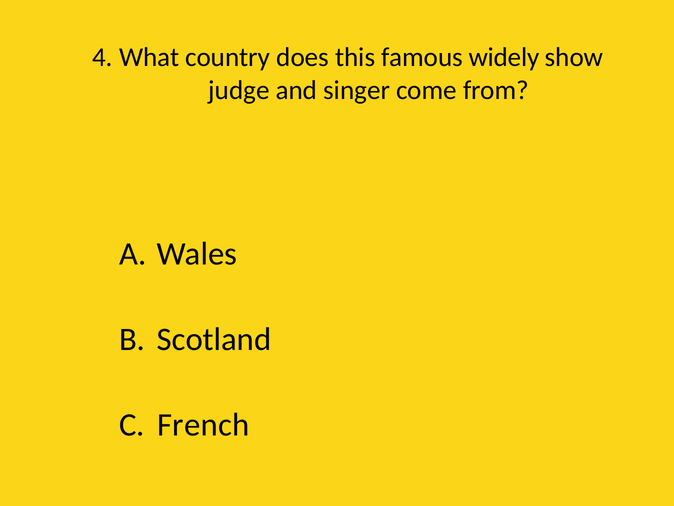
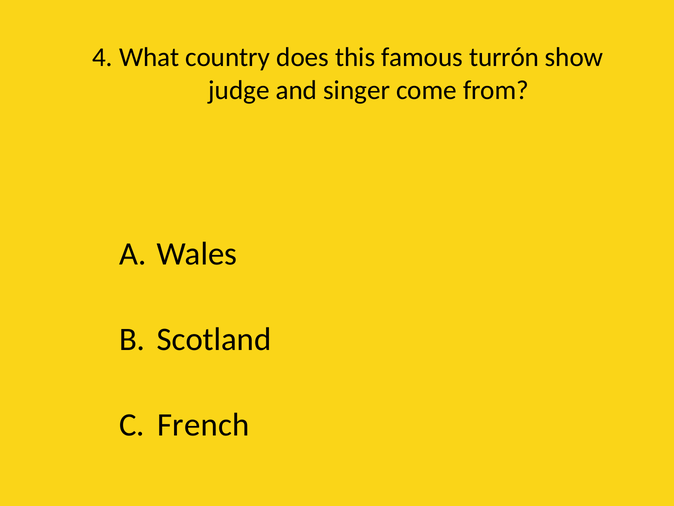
widely: widely -> turrón (504, 57)
